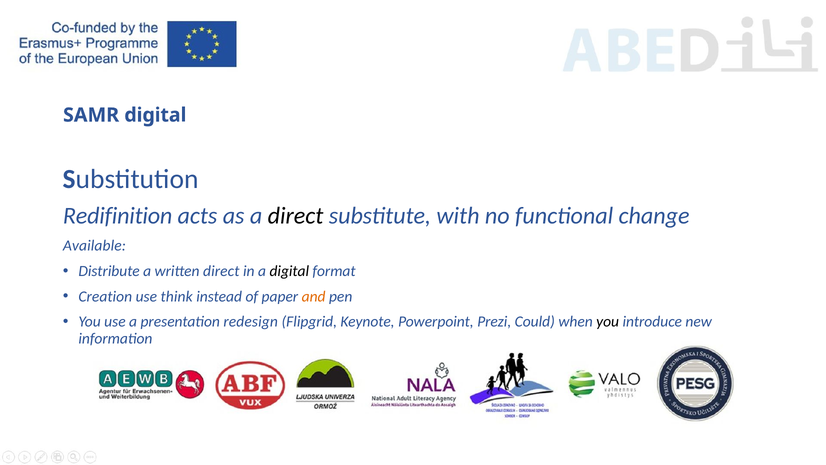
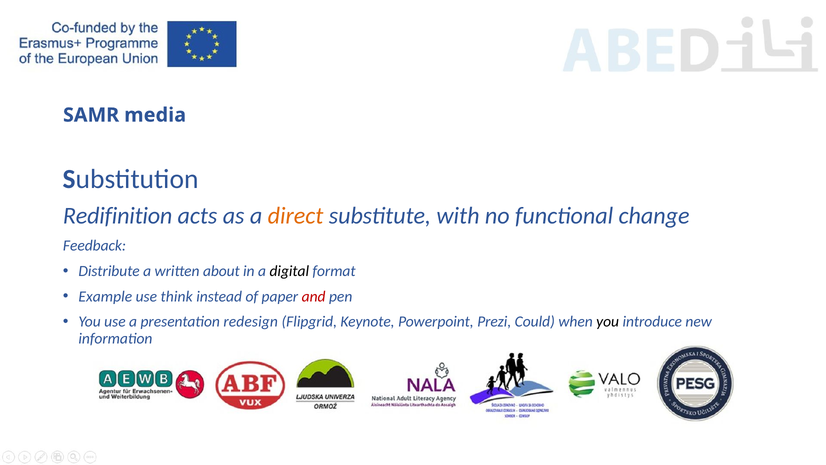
SAMR digital: digital -> media (155, 115)
direct colour: black -> orange (296, 215)
Available: Available -> Feedback (95, 245)
written direct: direct -> about (221, 271)
Creation: Creation -> Example (105, 296)
and colour: orange -> red (314, 296)
